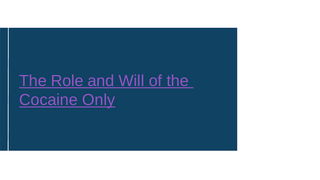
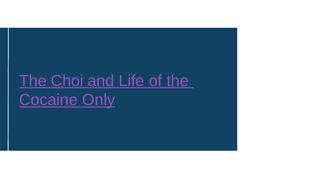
Role: Role -> Choi (67, 81)
Will: Will -> Life (131, 81)
